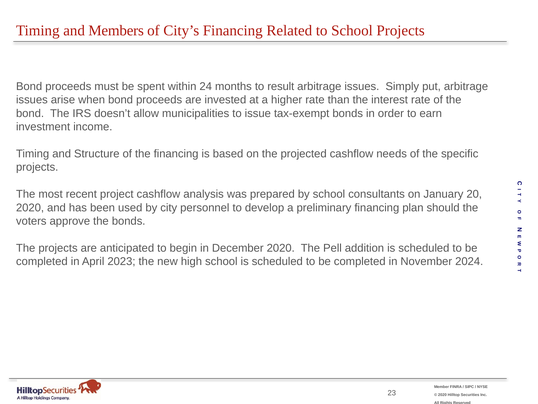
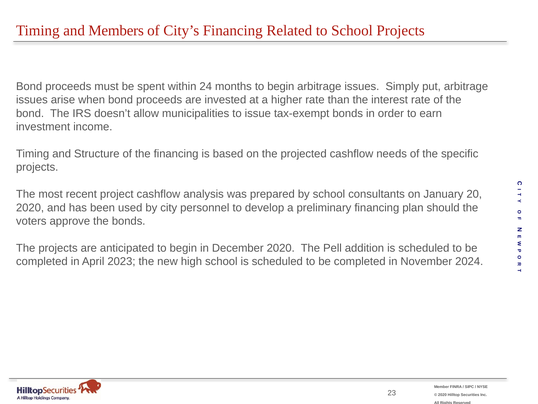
months to result: result -> begin (281, 86)
